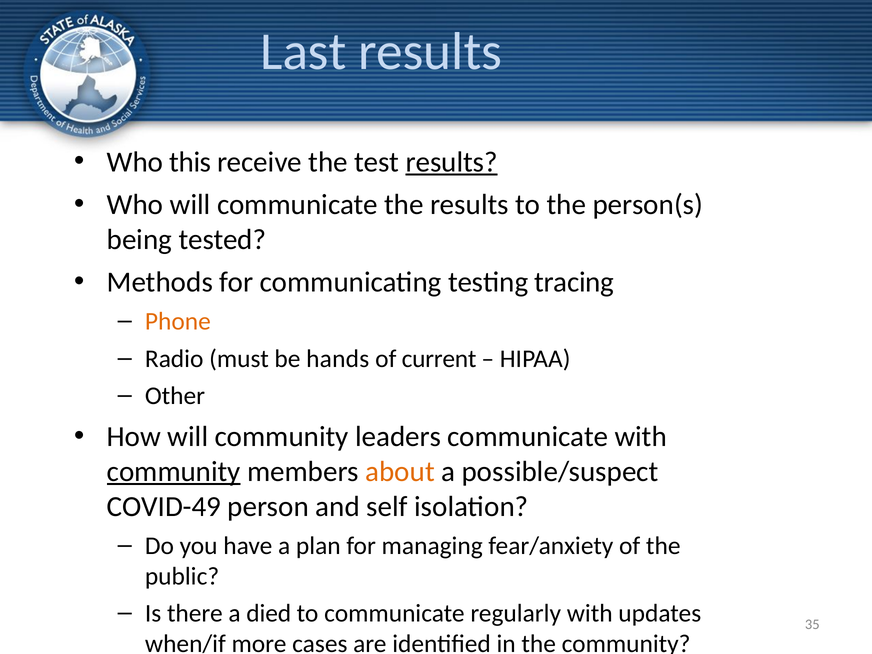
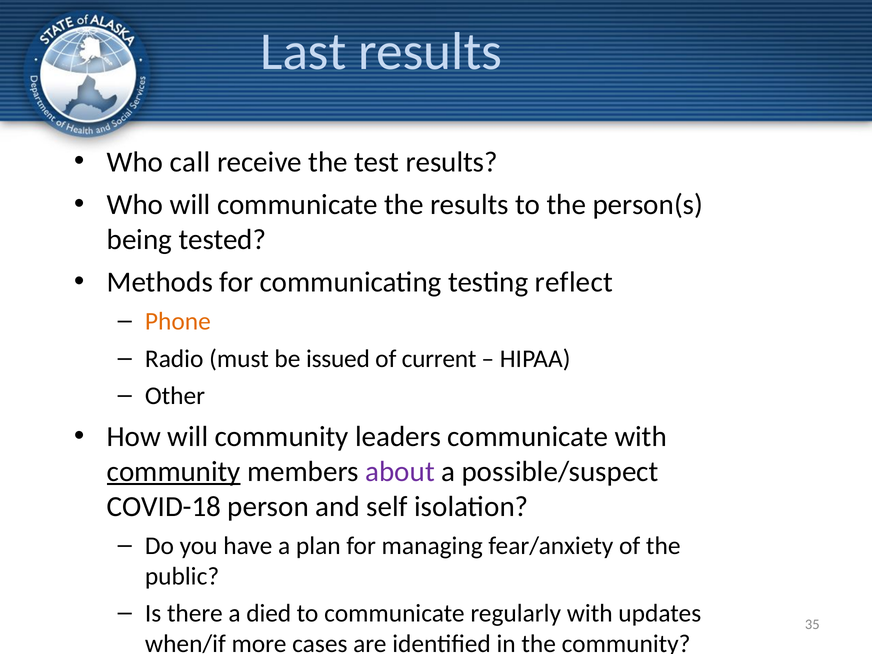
this: this -> call (190, 162)
results underline: present -> none (452, 162)
tracing: tracing -> reflect (574, 282)
hands: hands -> issued (338, 359)
about colour: orange -> purple (400, 472)
COVID-49: COVID-49 -> COVID-18 (164, 506)
